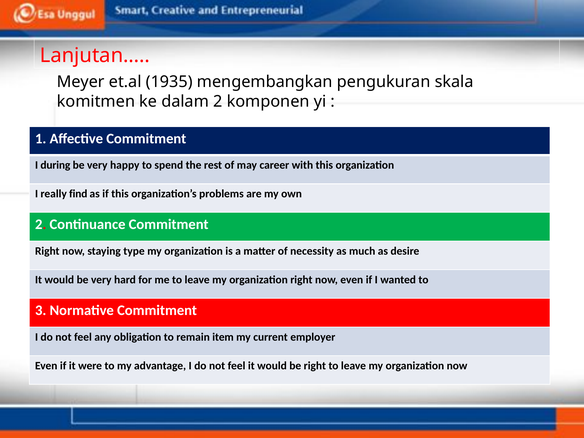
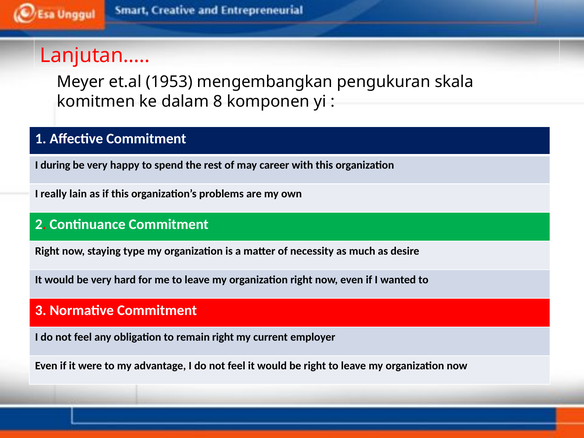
1935: 1935 -> 1953 (169, 82)
dalam 2: 2 -> 8 (218, 101)
find: find -> lain (78, 194)
remain item: item -> right (223, 337)
